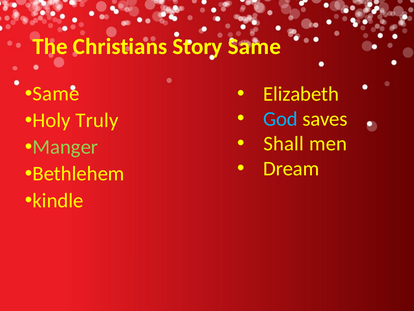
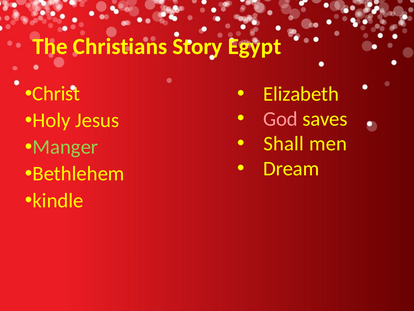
Story Same: Same -> Egypt (255, 46)
Same: Same -> Christ (56, 93)
God colour: light blue -> pink (280, 119)
Truly: Truly -> Jesus (97, 120)
